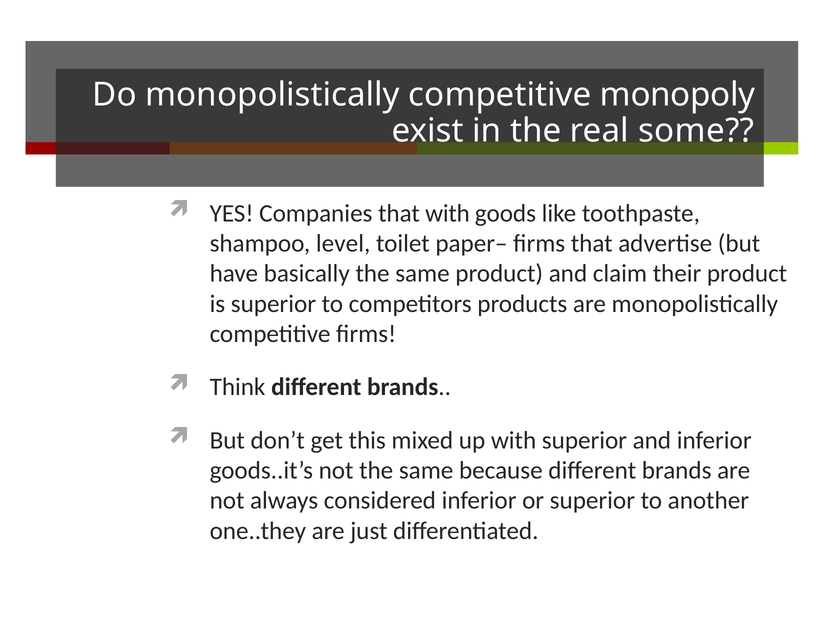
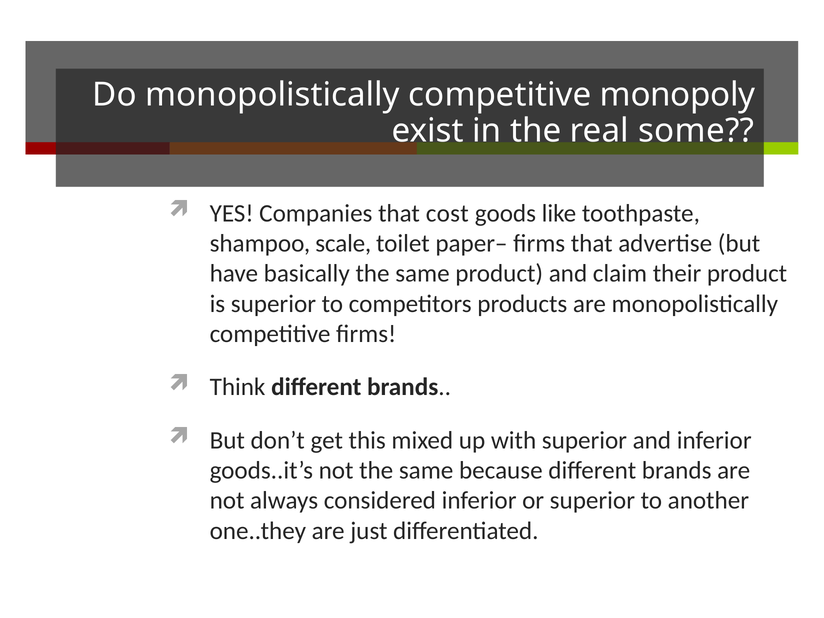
that with: with -> cost (447, 213)
level: level -> scale (343, 243)
